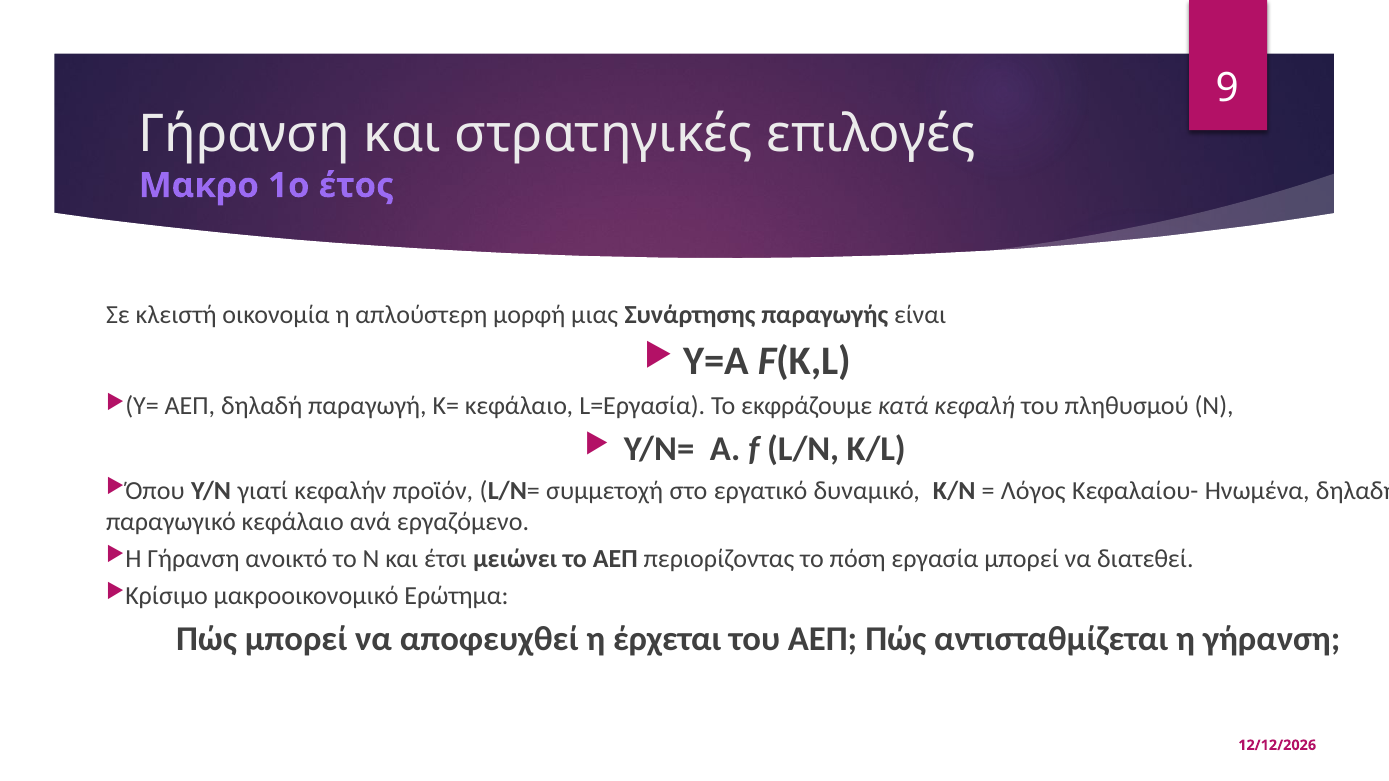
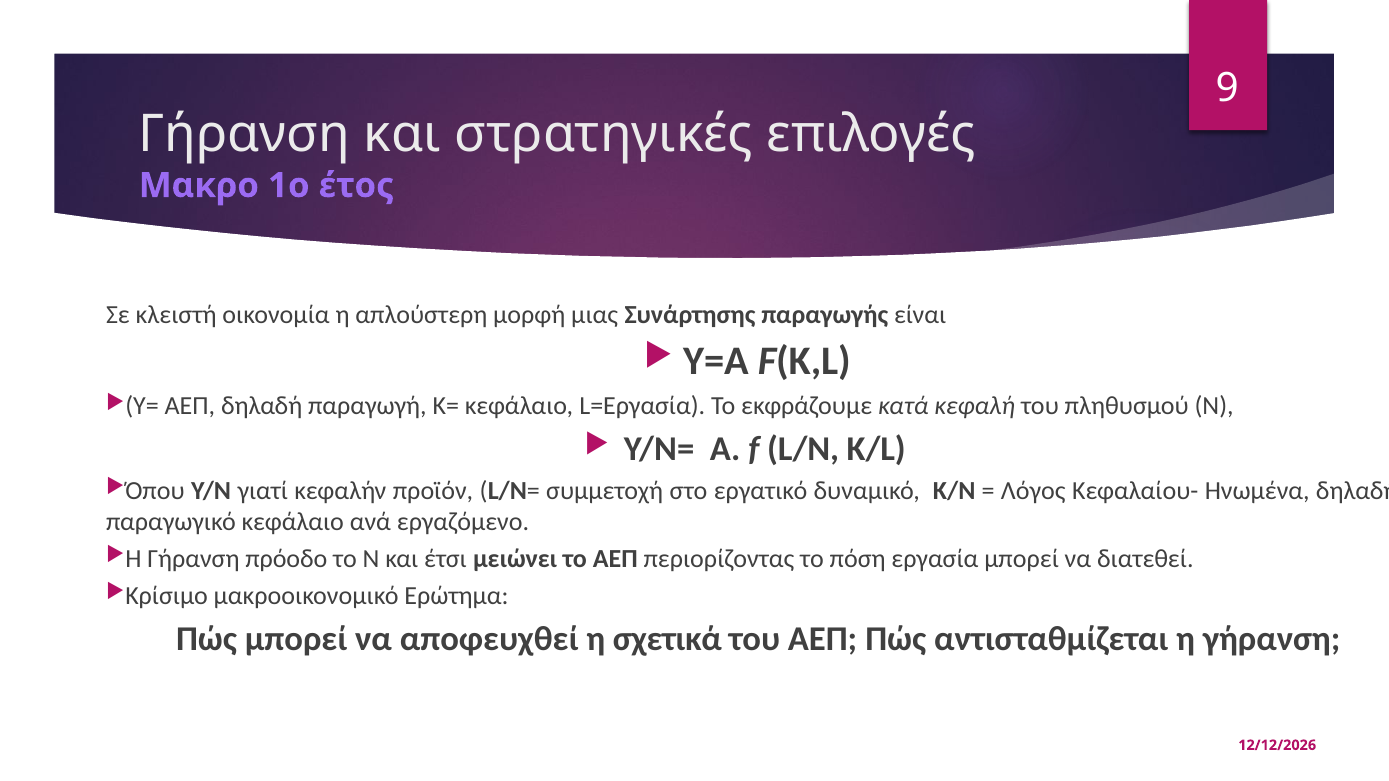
ανοικτό: ανοικτό -> πρόοδο (286, 559)
έρχεται: έρχεται -> σχετικά (667, 639)
